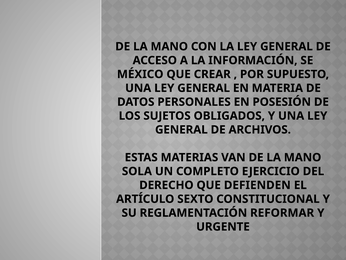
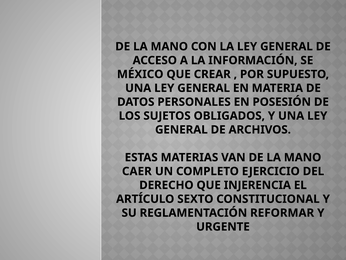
SOLA: SOLA -> CAER (137, 171)
DEFIENDEN: DEFIENDEN -> INJERENCIA (257, 185)
